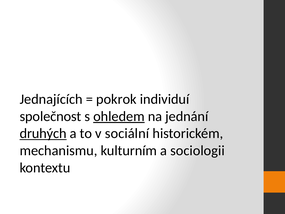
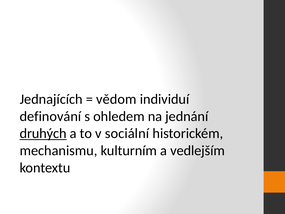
pokrok: pokrok -> vědom (116, 99)
společnost: společnost -> definování (50, 116)
ohledem underline: present -> none (119, 116)
sociologii: sociologii -> vedlejším (198, 150)
